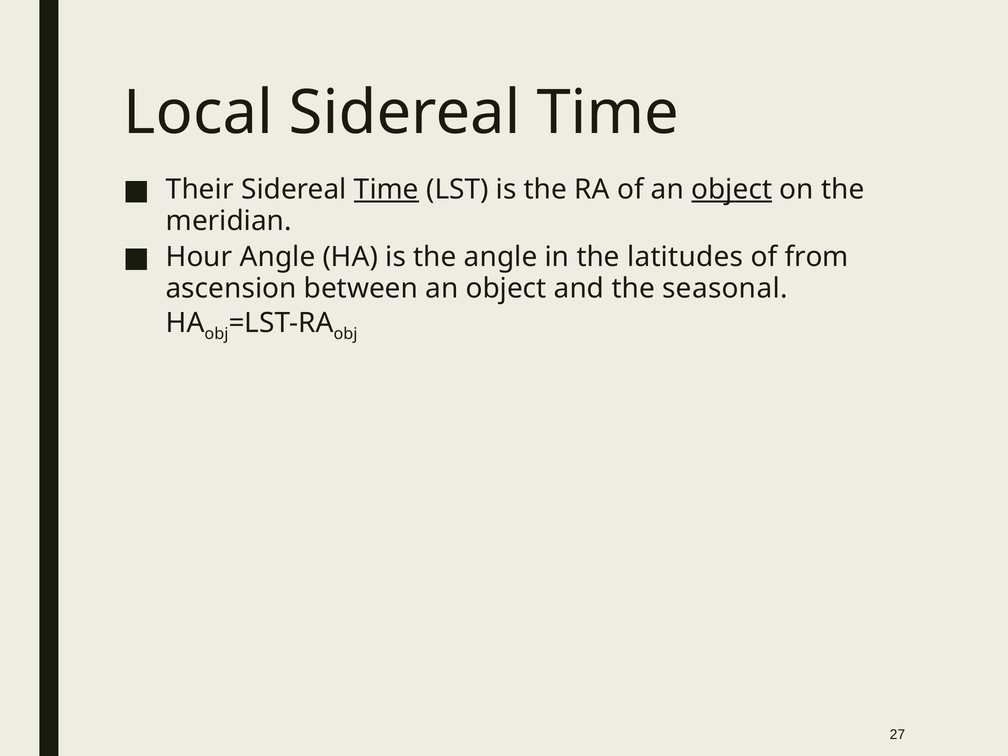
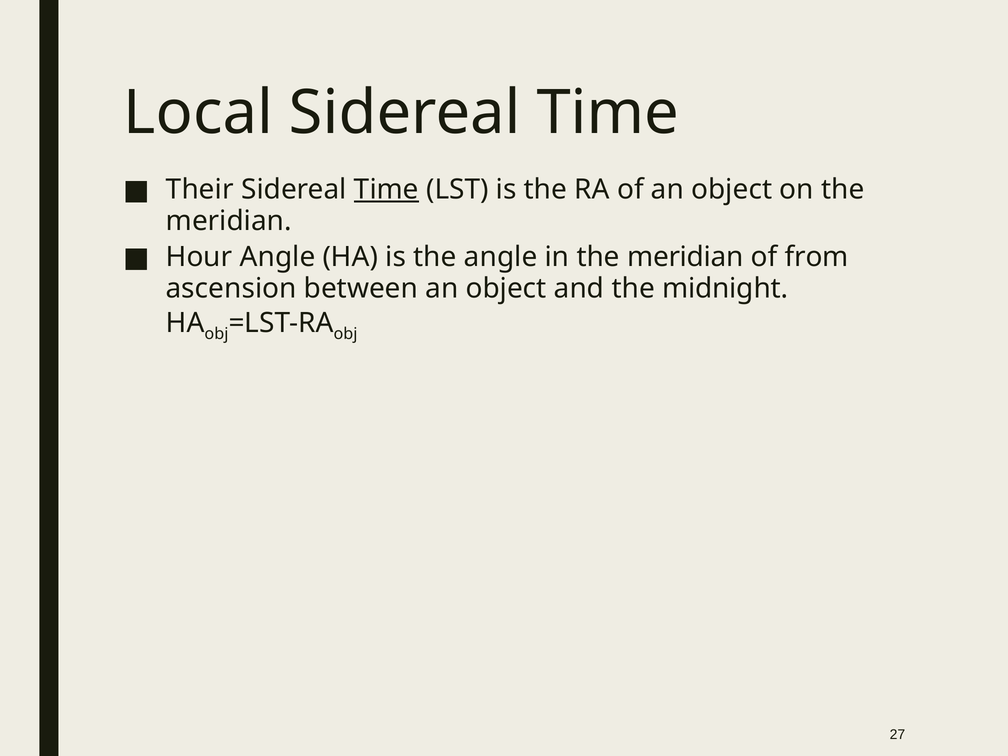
object underline: present -> none (732, 189)
in the latitudes: latitudes -> meridian (685, 257)
seasonal: seasonal -> midnight (725, 289)
